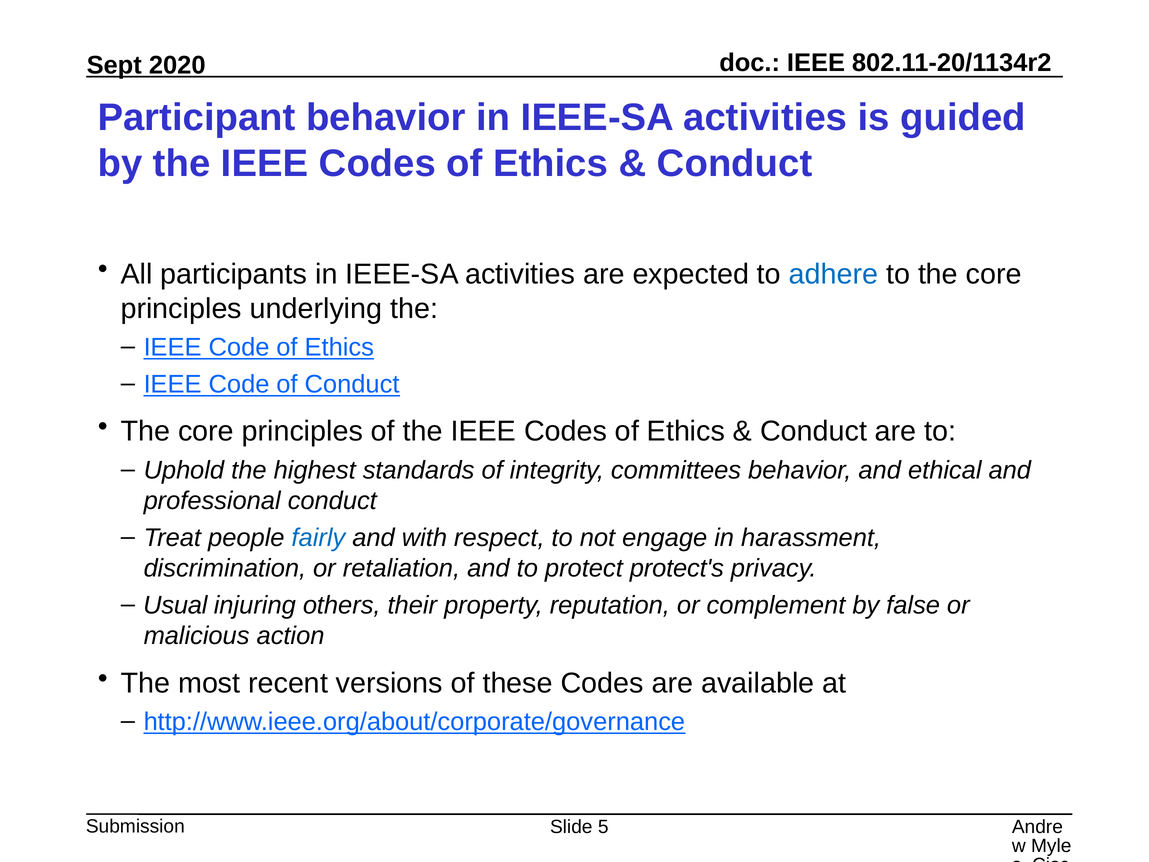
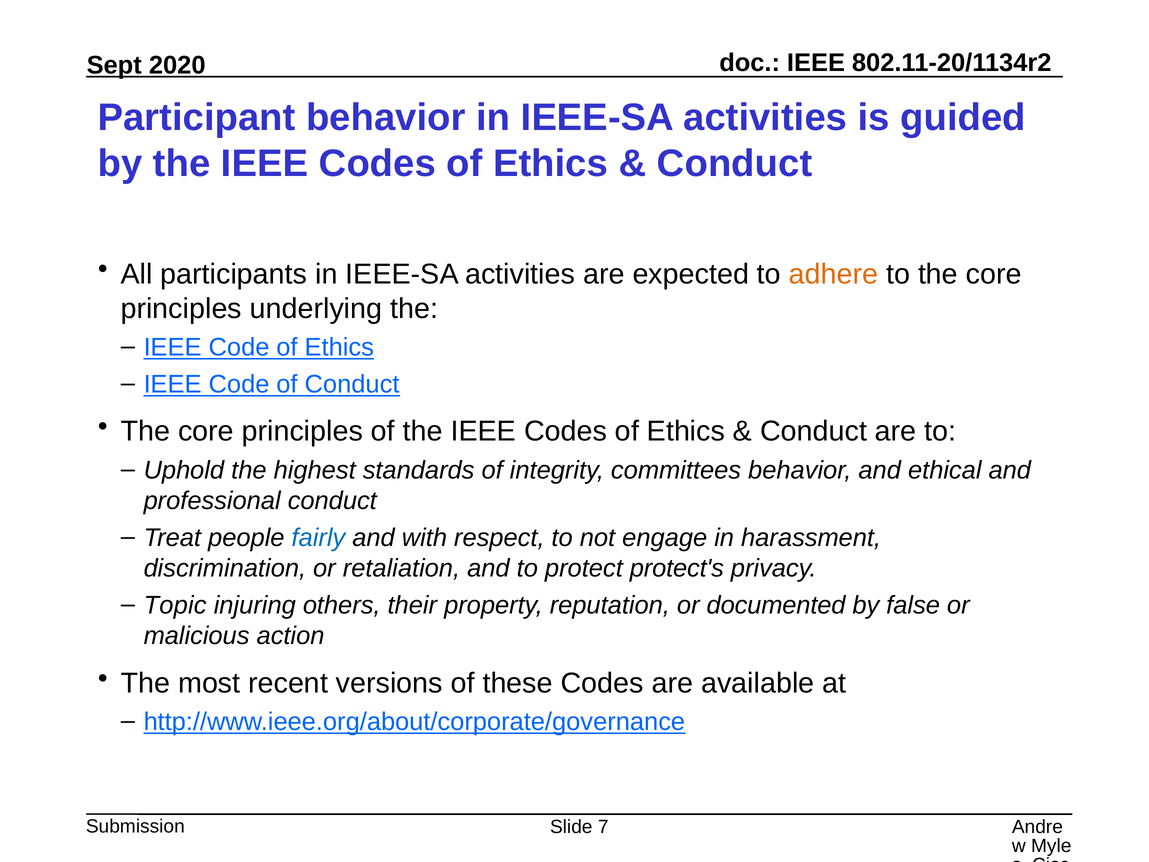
adhere colour: blue -> orange (834, 274)
Usual: Usual -> Topic (175, 605)
complement: complement -> documented (776, 605)
5: 5 -> 7 (603, 826)
